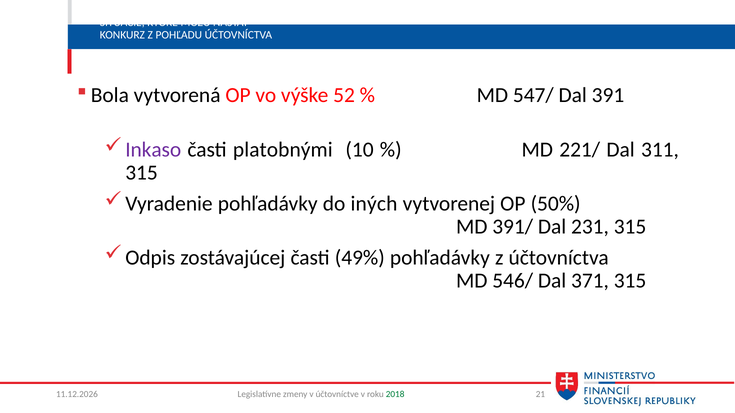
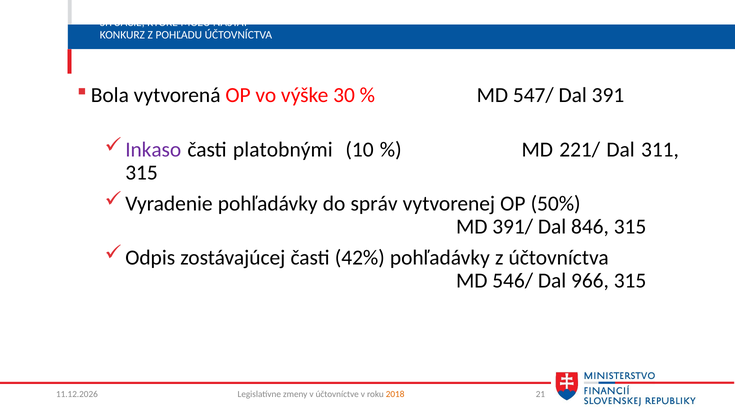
52: 52 -> 30 (344, 95)
iných: iných -> správ (374, 204)
231: 231 -> 846 (590, 227)
49%: 49% -> 42% (360, 258)
371: 371 -> 966 (590, 281)
2018 colour: green -> orange (395, 395)
